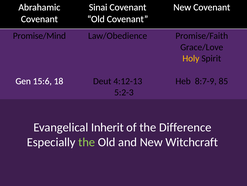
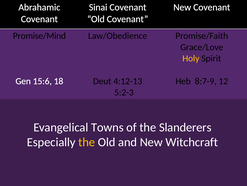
85: 85 -> 12 (223, 81)
Inherit: Inherit -> Towns (107, 127)
Difference: Difference -> Slanderers (185, 127)
the colour: light green -> yellow (87, 142)
